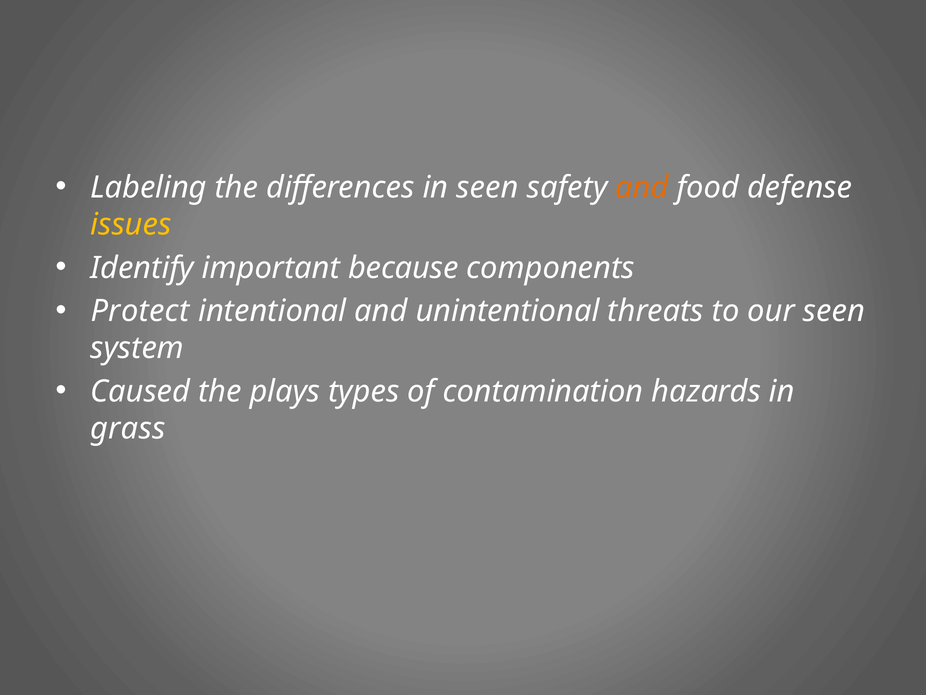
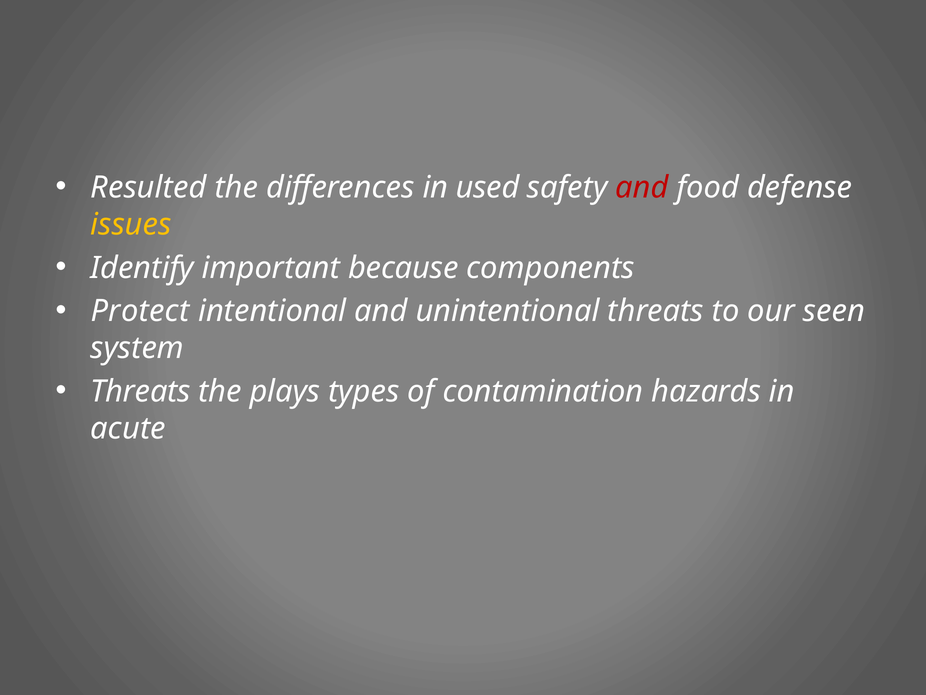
Labeling: Labeling -> Resulted (148, 187)
in seen: seen -> used (488, 187)
and colour: orange -> red (642, 187)
Caused: Caused -> Threats (140, 391)
grass: grass -> acute (128, 428)
